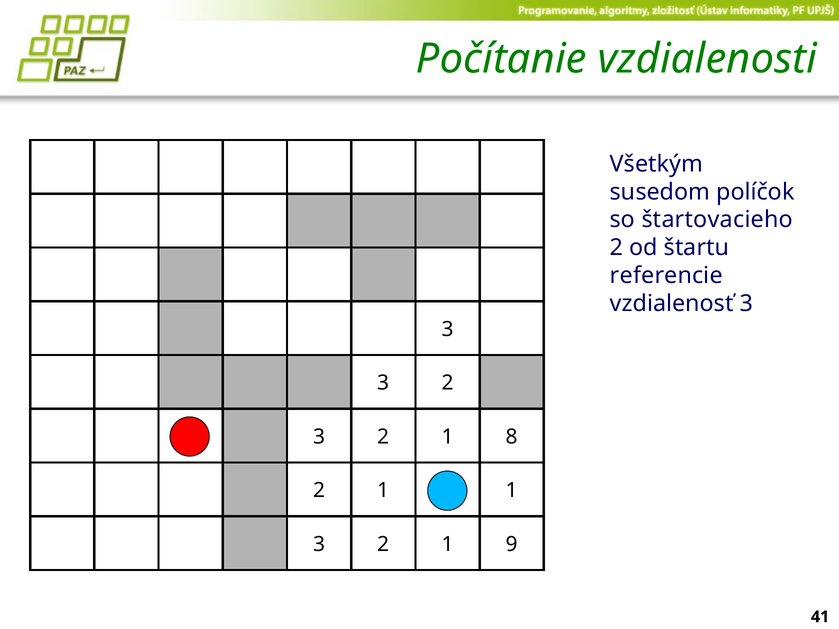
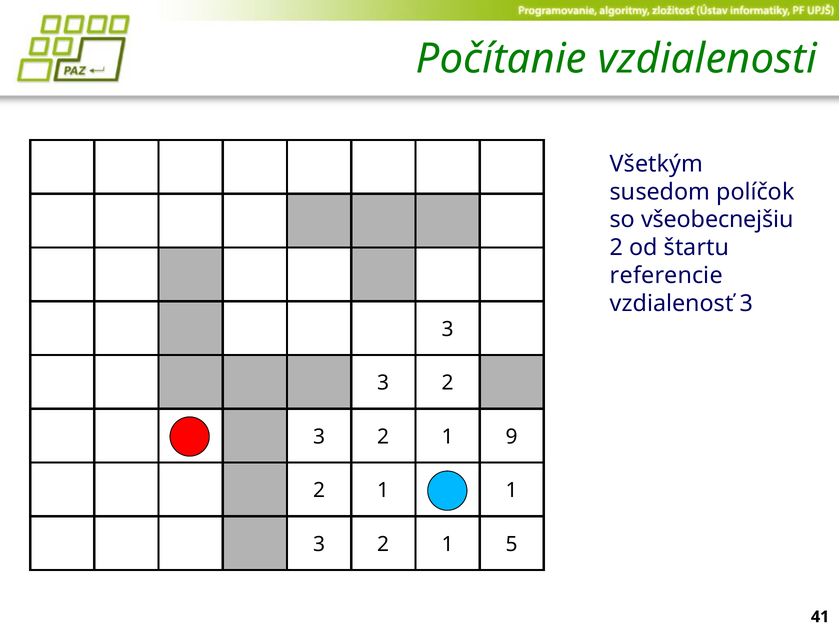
štartovacieho: štartovacieho -> všeobecnejšiu (717, 220)
8: 8 -> 9 (512, 437)
9: 9 -> 5 (512, 544)
